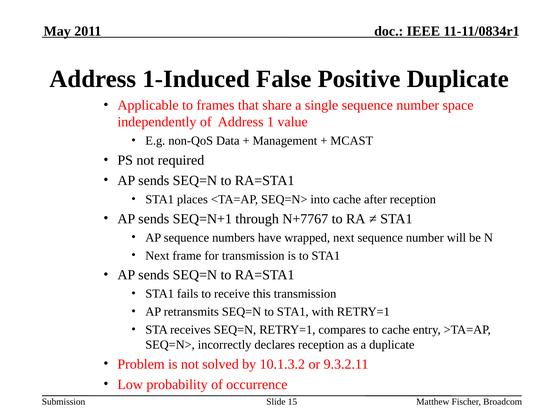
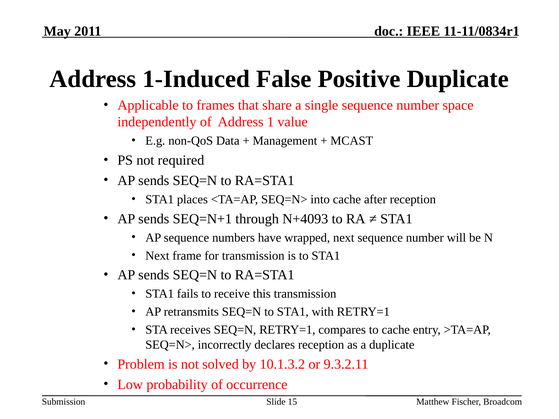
N+7767: N+7767 -> N+4093 (305, 219)
